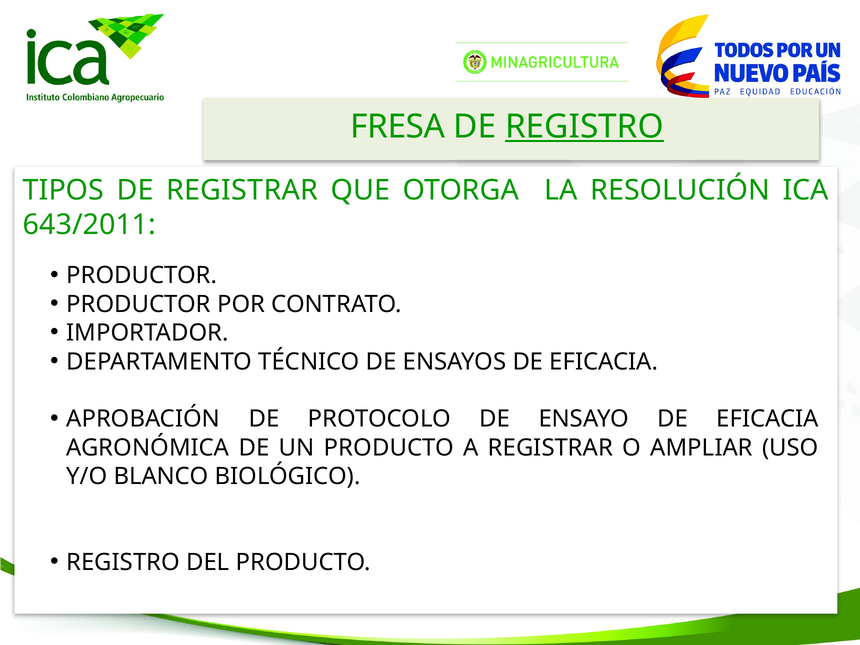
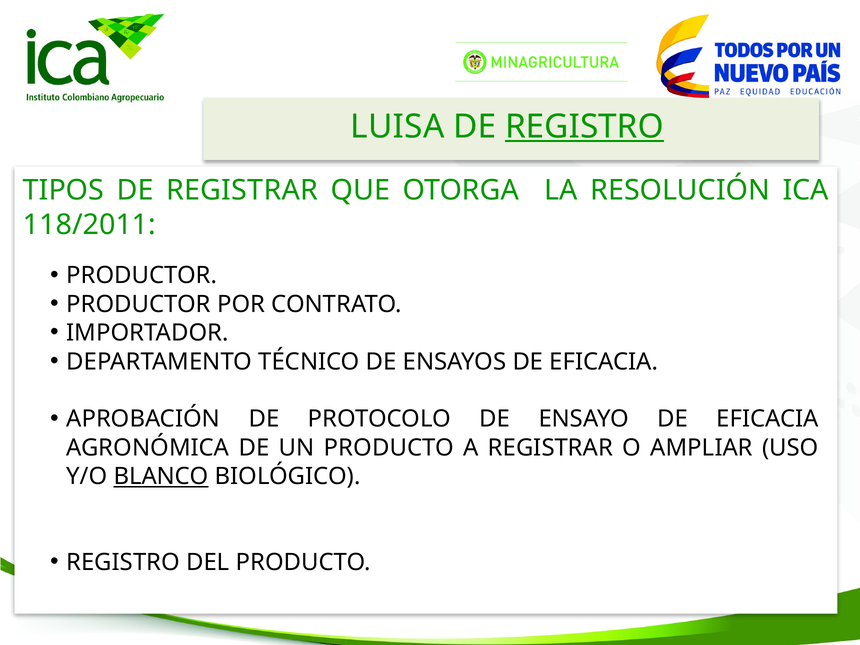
FRESA: FRESA -> LUISA (397, 126)
643/2011: 643/2011 -> 118/2011 (90, 225)
BLANCO underline: none -> present (161, 476)
